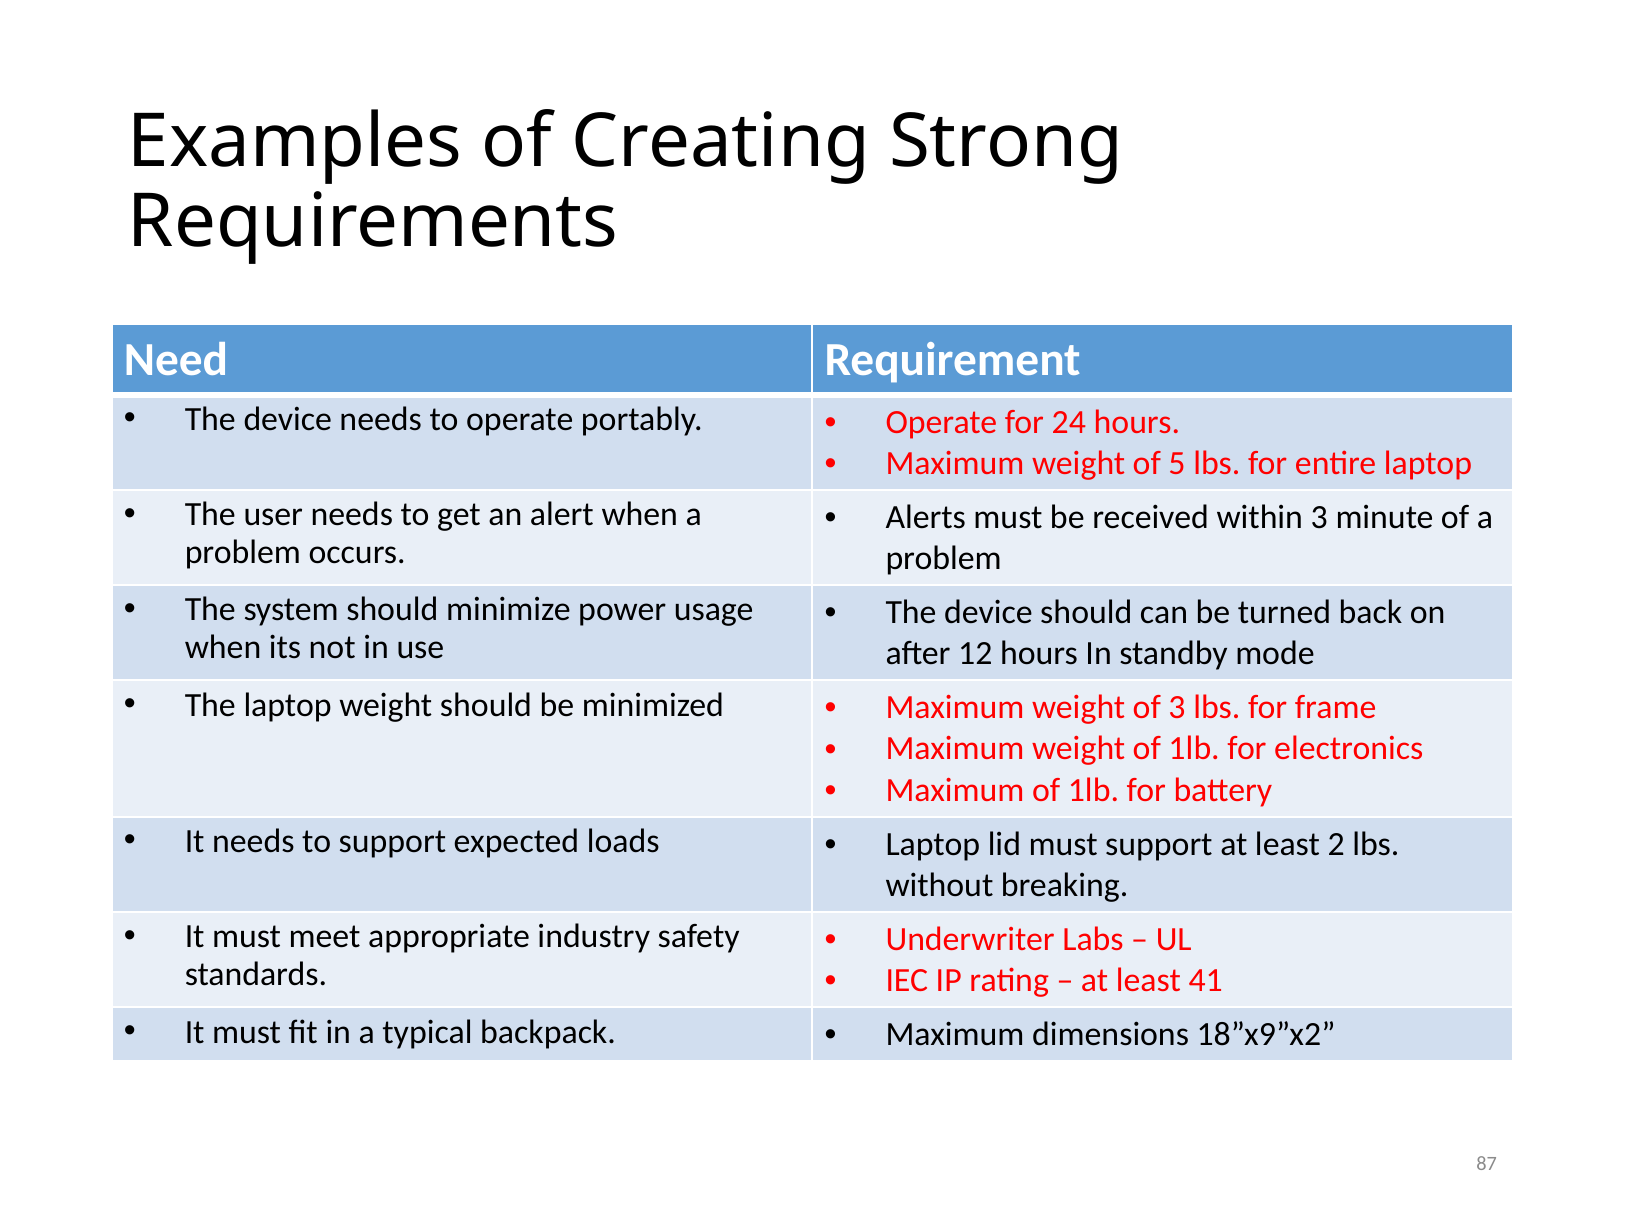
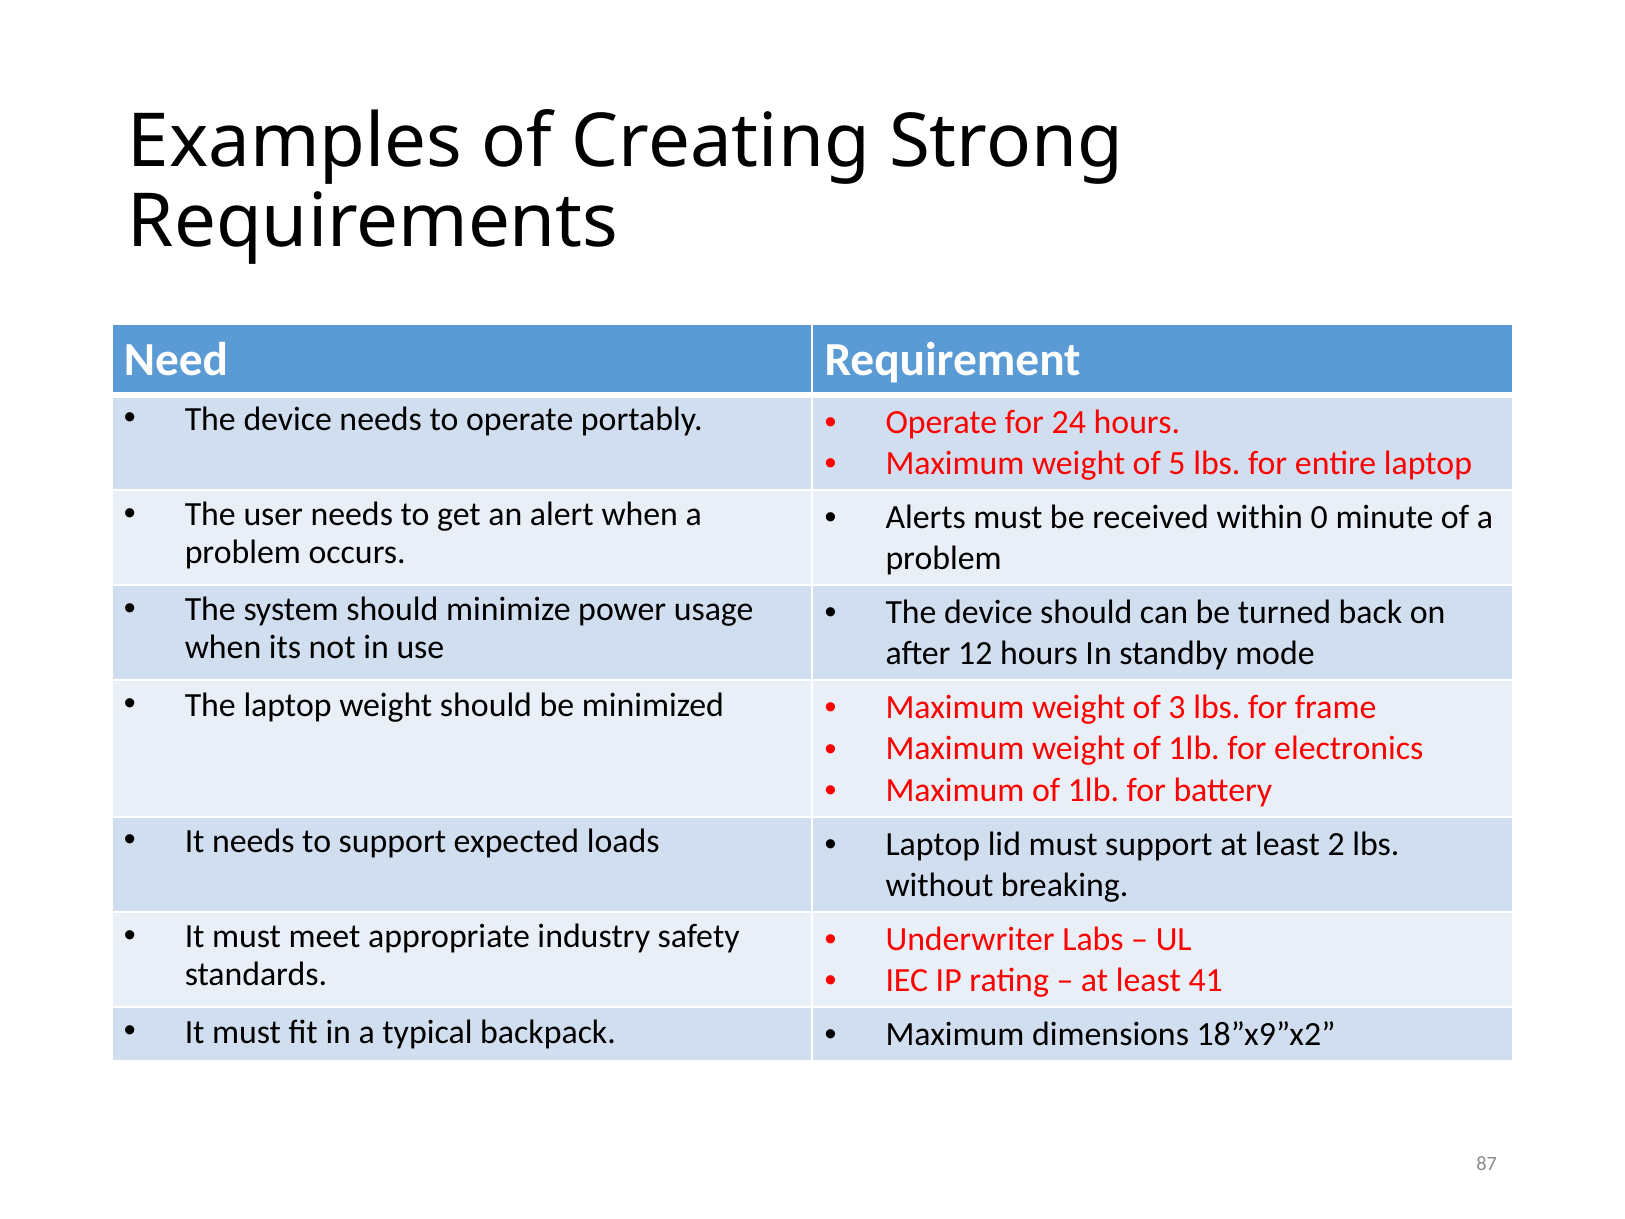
within 3: 3 -> 0 (1319, 517)
